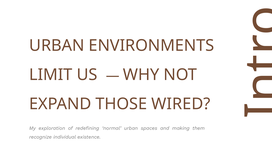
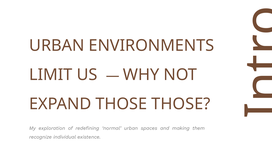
THOSE WIRED: WIRED -> THOSE (181, 104)
